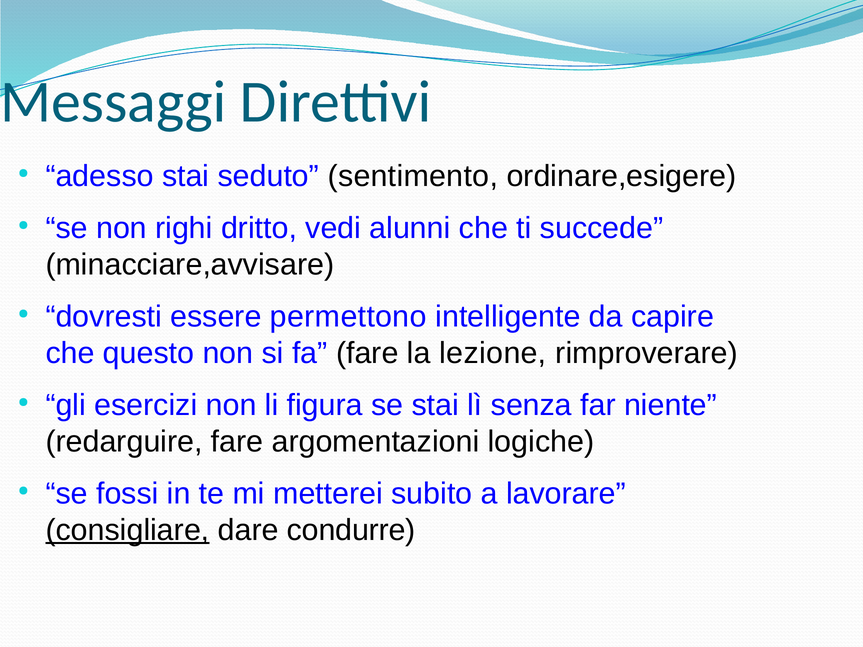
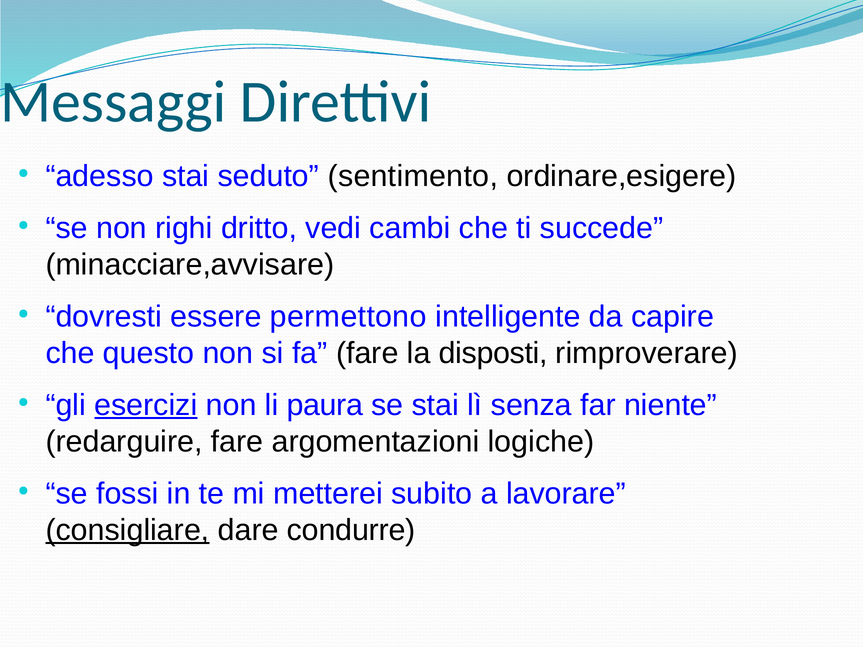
alunni: alunni -> cambi (410, 228)
lezione: lezione -> disposti (493, 353)
esercizi underline: none -> present (146, 405)
figura: figura -> paura (325, 405)
